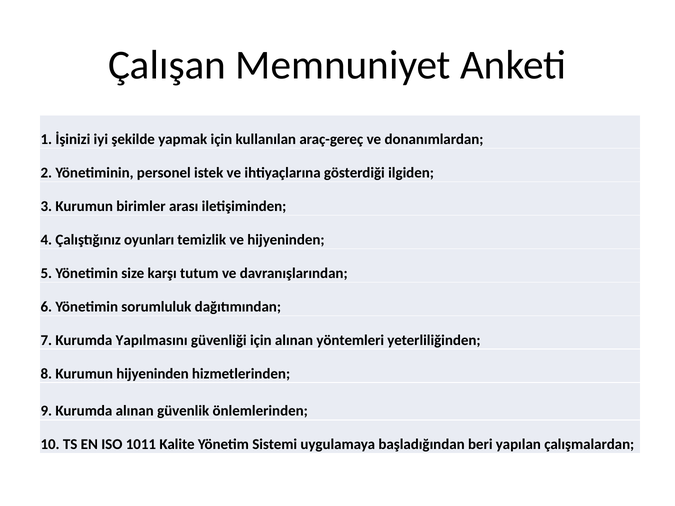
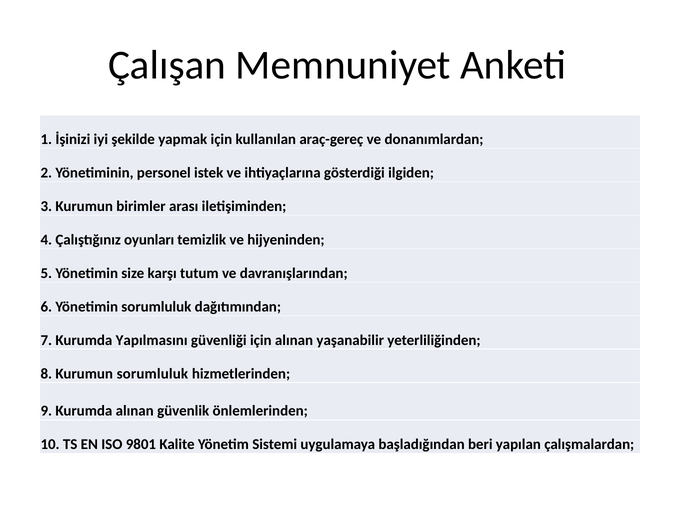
yöntemleri: yöntemleri -> yaşanabilir (350, 340)
Kurumun hijyeninden: hijyeninden -> sorumluluk (152, 374)
1011: 1011 -> 9801 (141, 445)
